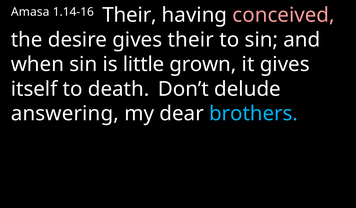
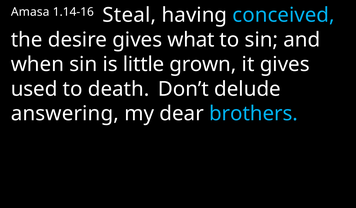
1.14-16 Their: Their -> Steal (129, 15)
conceived colour: pink -> light blue (284, 15)
gives their: their -> what (191, 40)
itself: itself -> used (34, 89)
